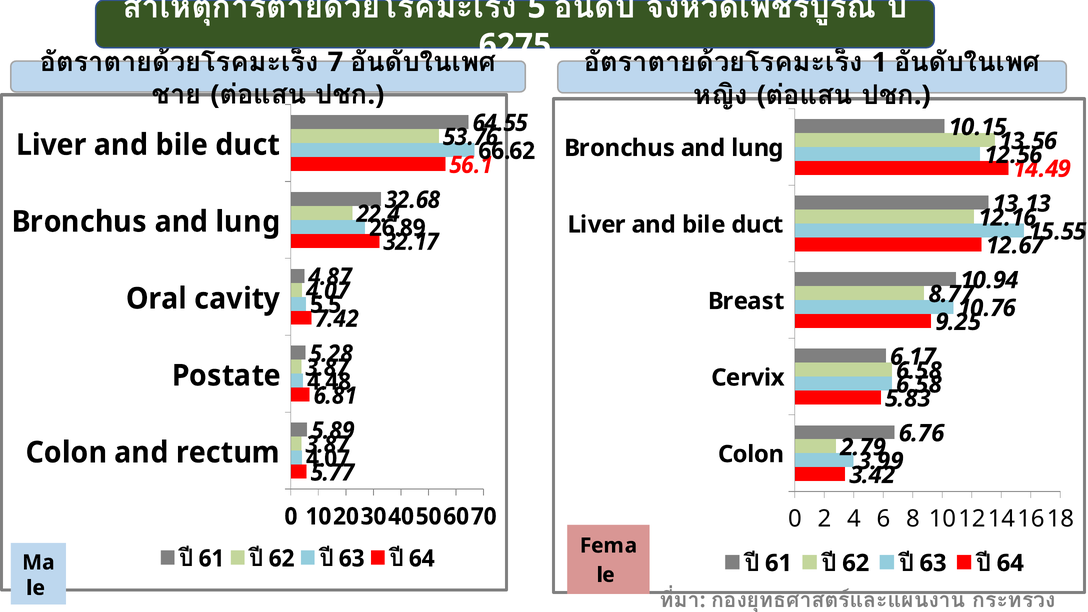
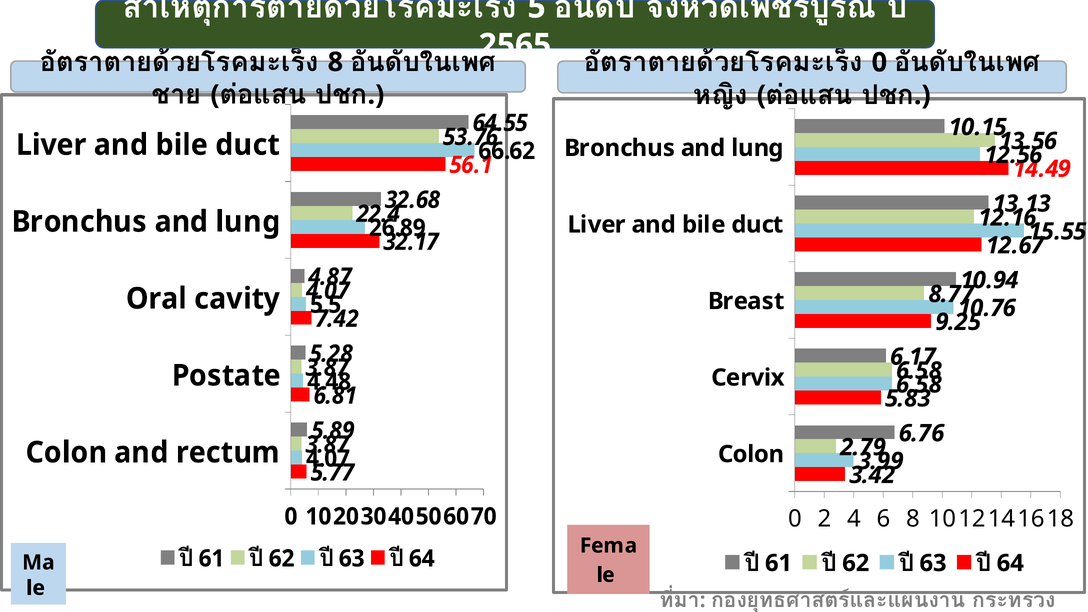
6275: 6275 -> 2565 (515, 45)
7: 7 -> 8 (335, 62)
1: 1 -> 0 (879, 63)
